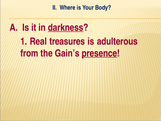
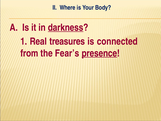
adulterous: adulterous -> connected (117, 41)
Gain’s: Gain’s -> Fear’s (67, 53)
